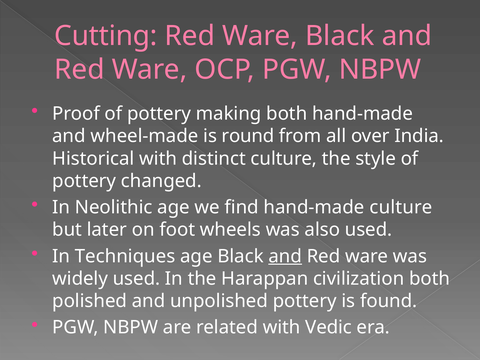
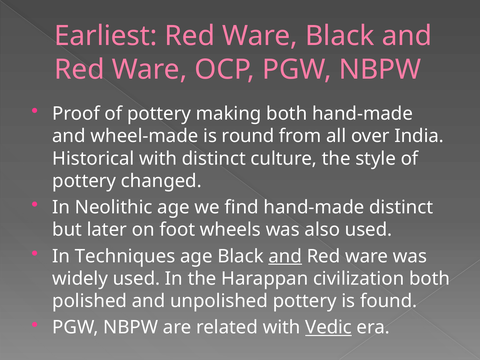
Cutting: Cutting -> Earliest (106, 36)
hand-made culture: culture -> distinct (401, 207)
Vedic underline: none -> present (329, 327)
